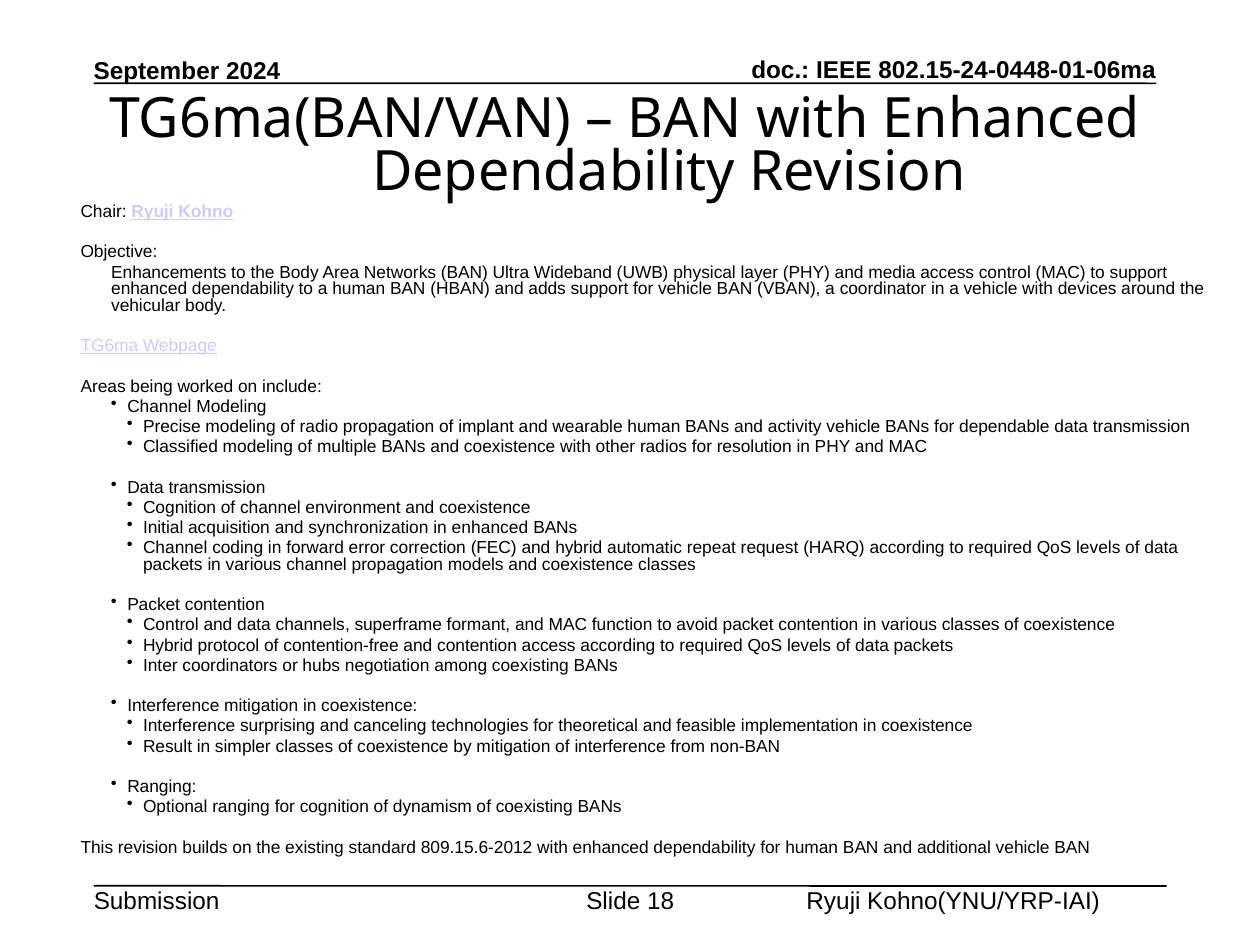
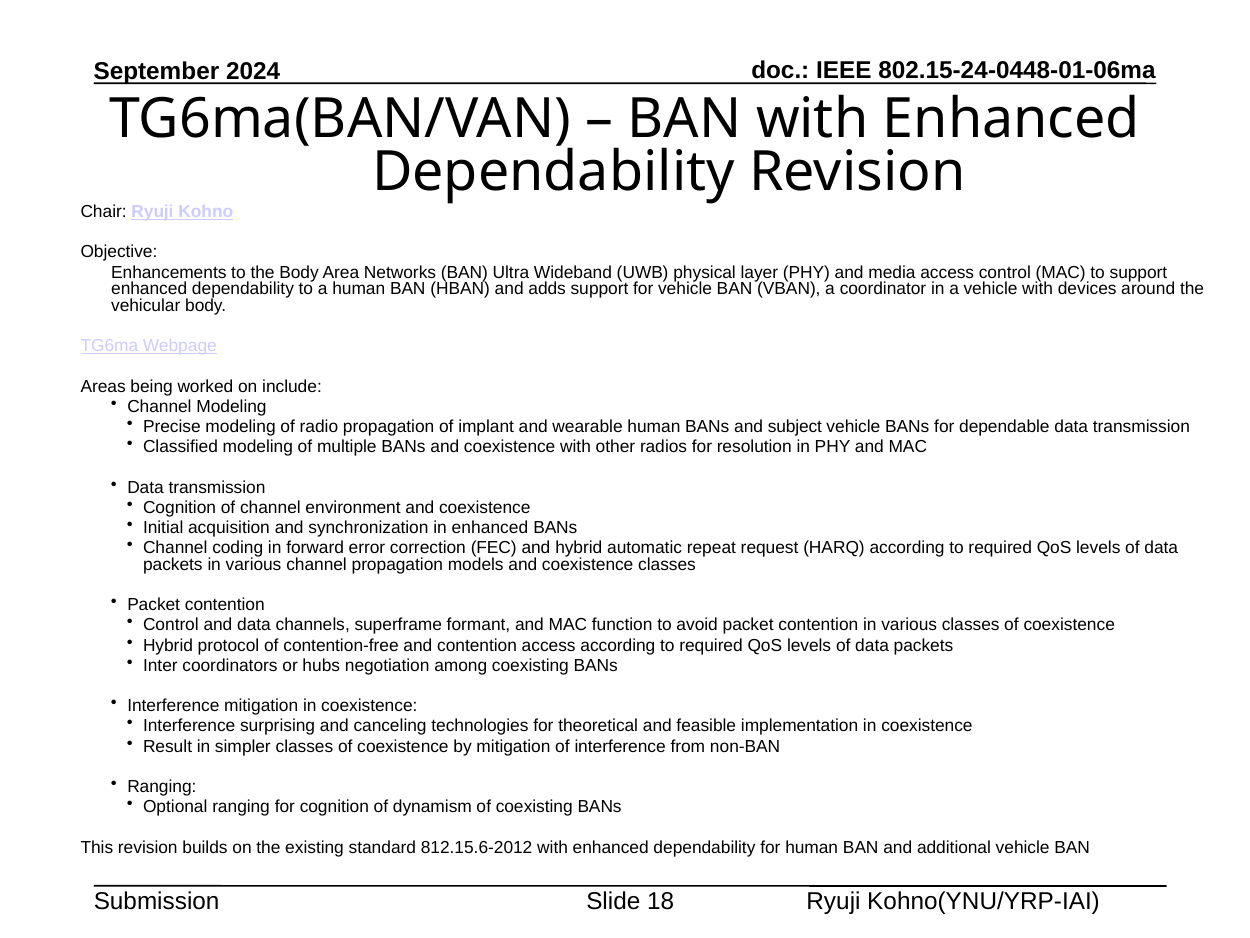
activity: activity -> subject (795, 427)
809.15.6-2012: 809.15.6-2012 -> 812.15.6-2012 (477, 847)
